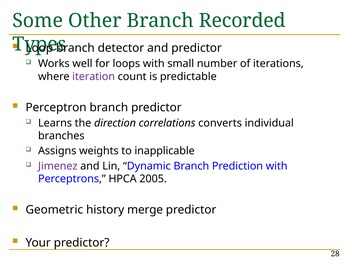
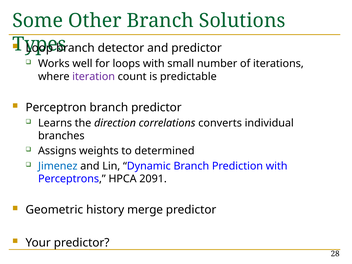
Recorded: Recorded -> Solutions (242, 21)
inapplicable: inapplicable -> determined (165, 151)
Jimenez colour: purple -> blue (58, 166)
2005: 2005 -> 2091 (153, 179)
